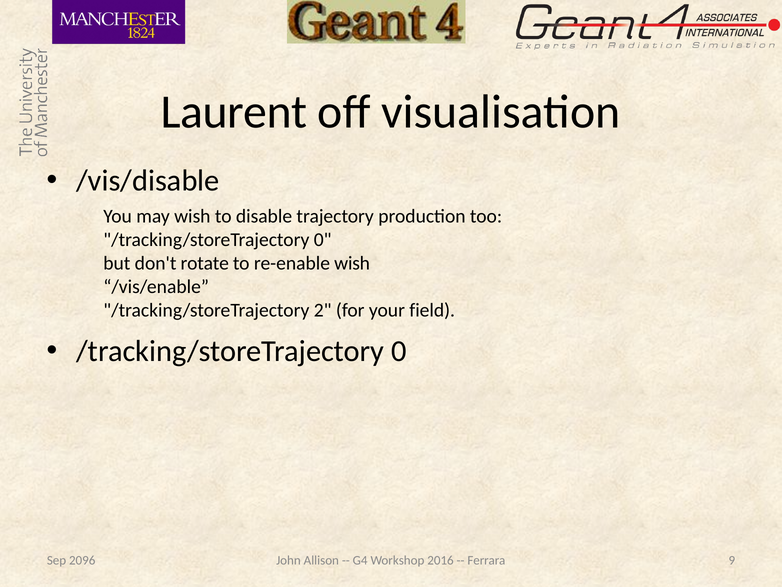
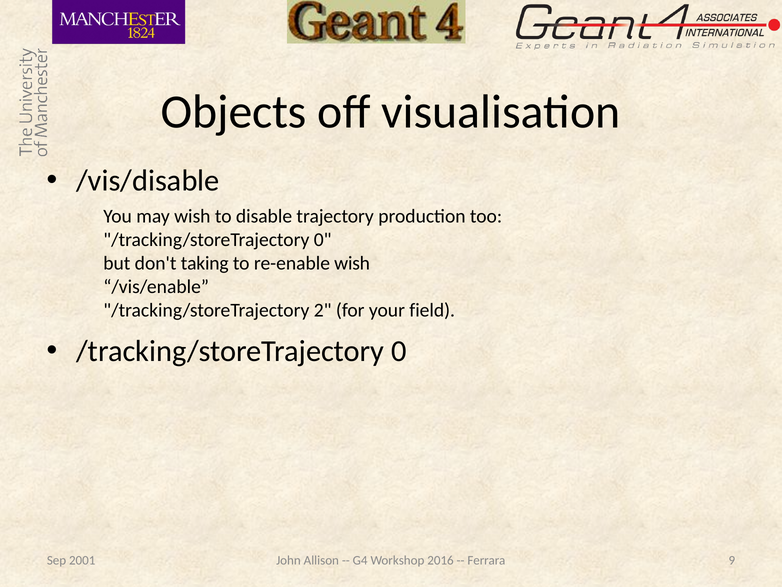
Laurent: Laurent -> Objects (234, 112)
rotate: rotate -> taking (205, 263)
2096: 2096 -> 2001 (82, 560)
